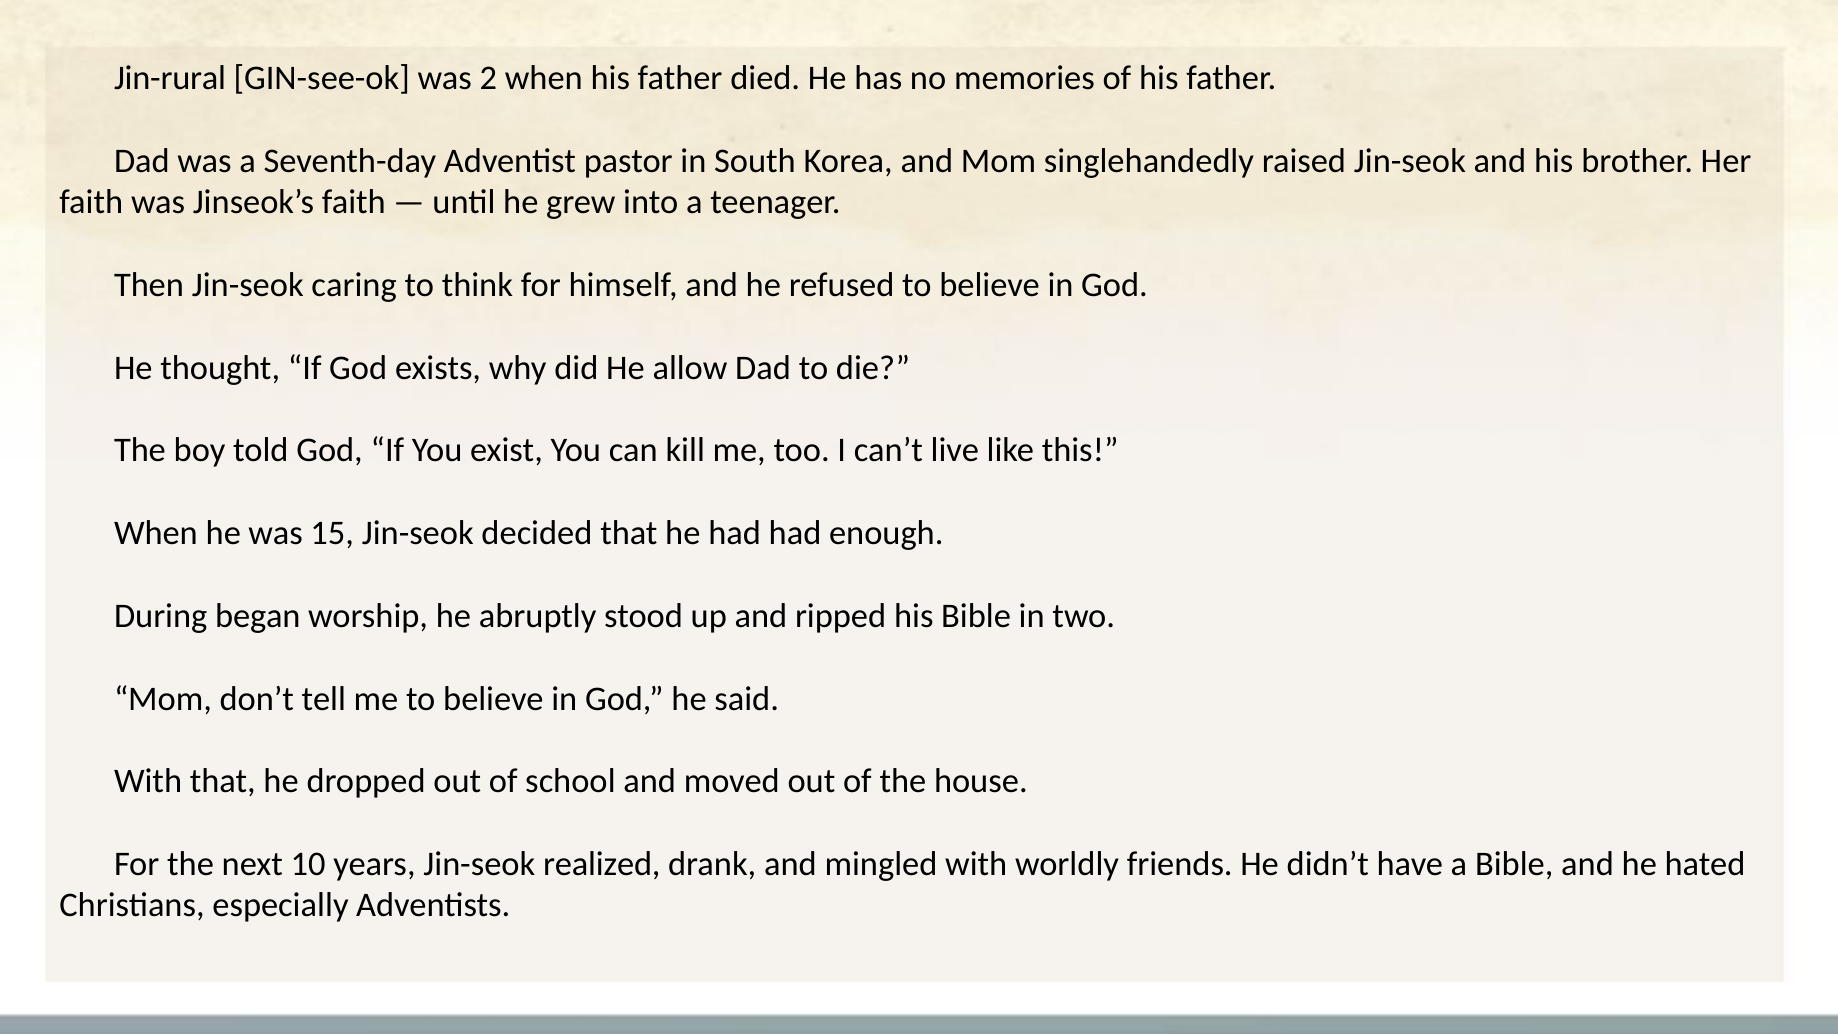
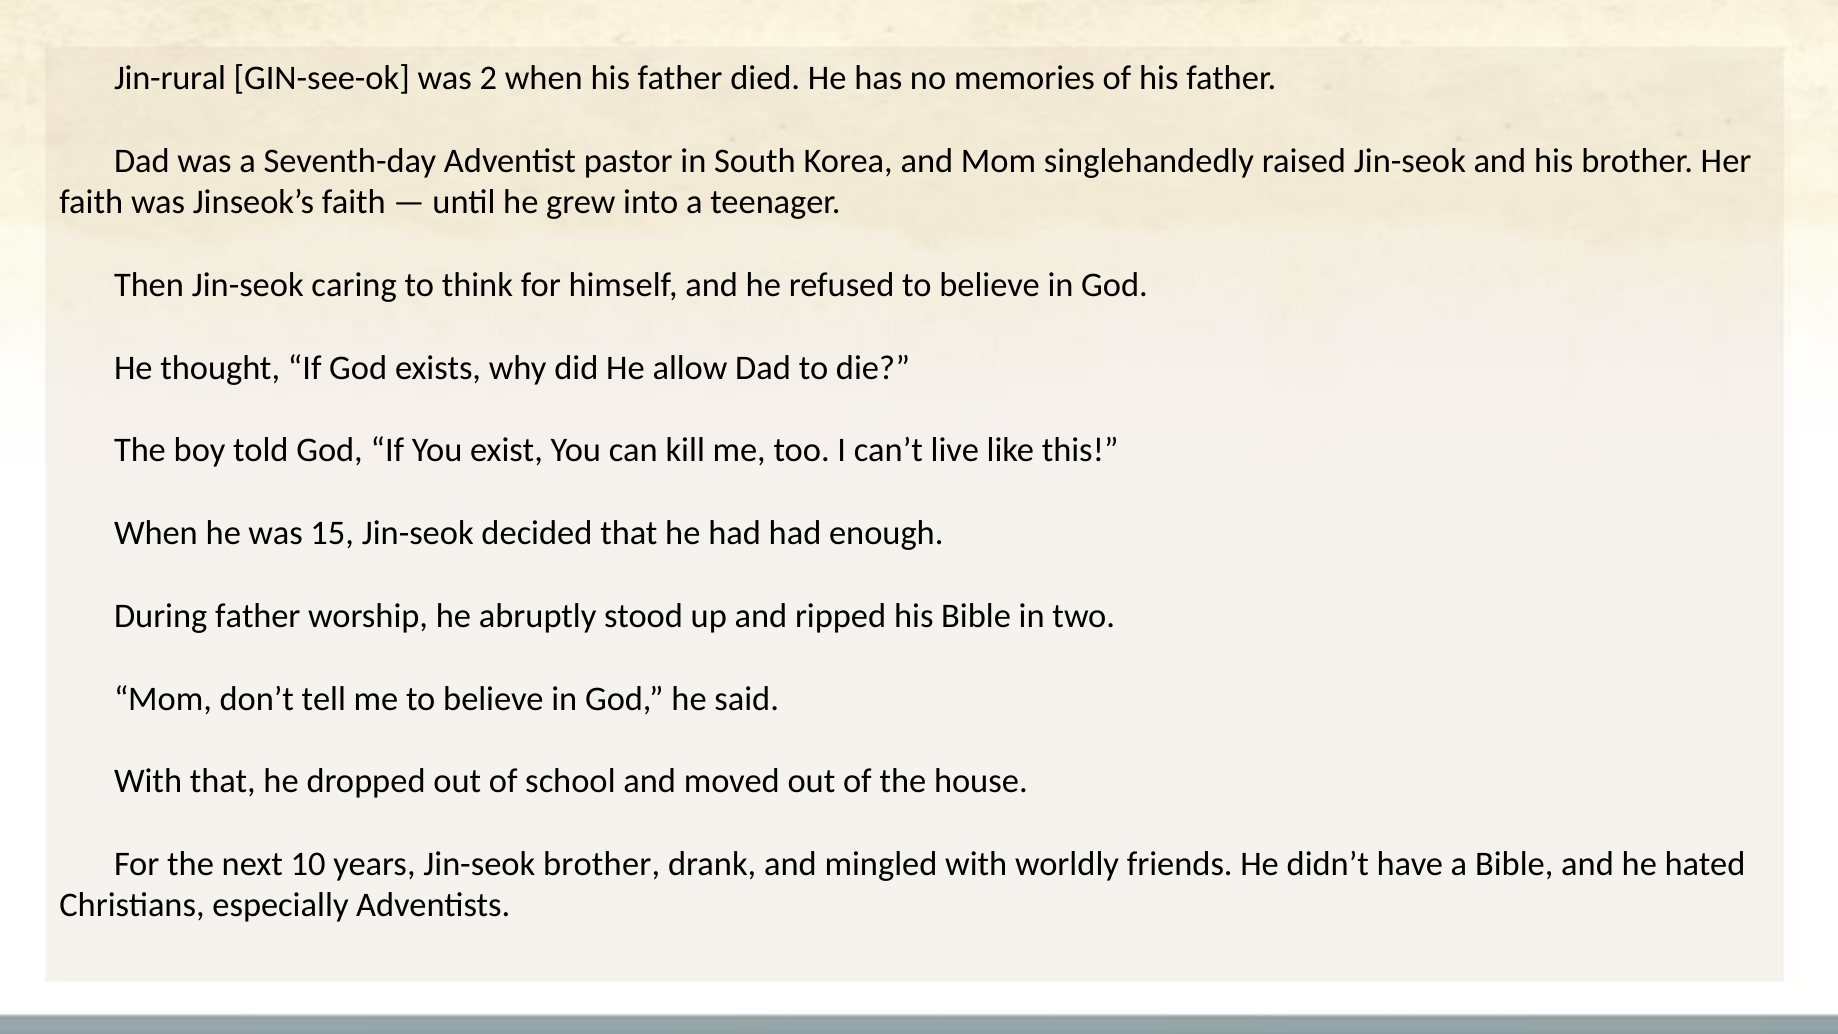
During began: began -> father (258, 616)
Jin-seok realized: realized -> brother (602, 864)
